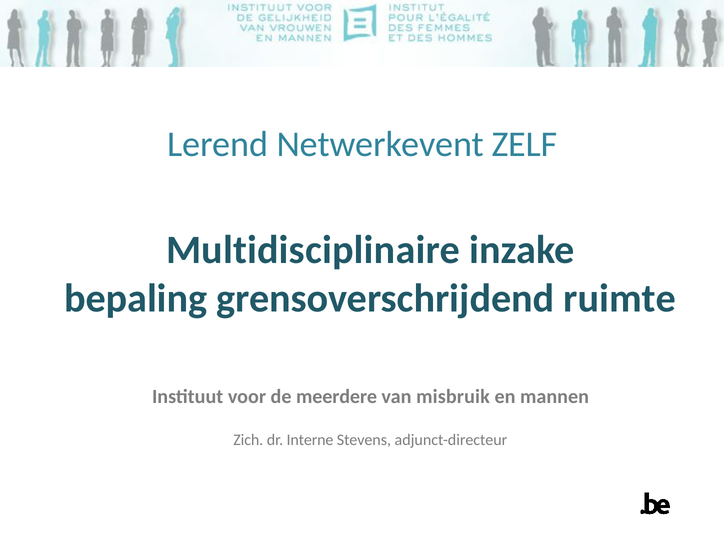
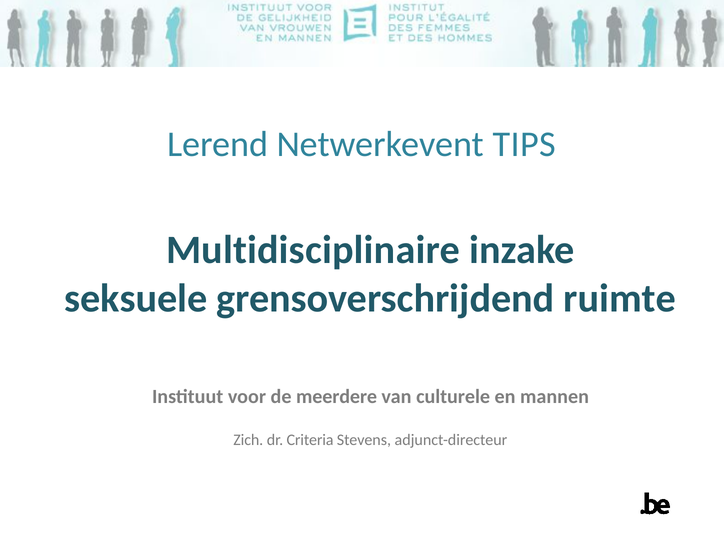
ZELF: ZELF -> TIPS (524, 144)
bepaling: bepaling -> seksuele (136, 298)
misbruik: misbruik -> culturele (453, 397)
Interne: Interne -> Criteria (310, 440)
